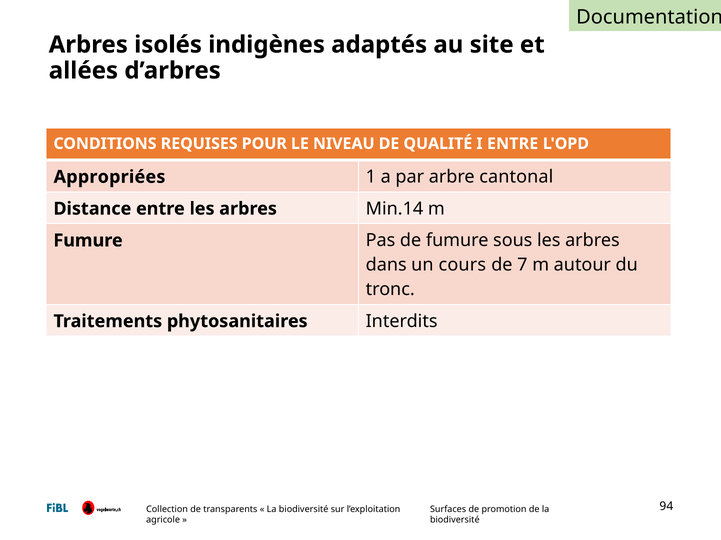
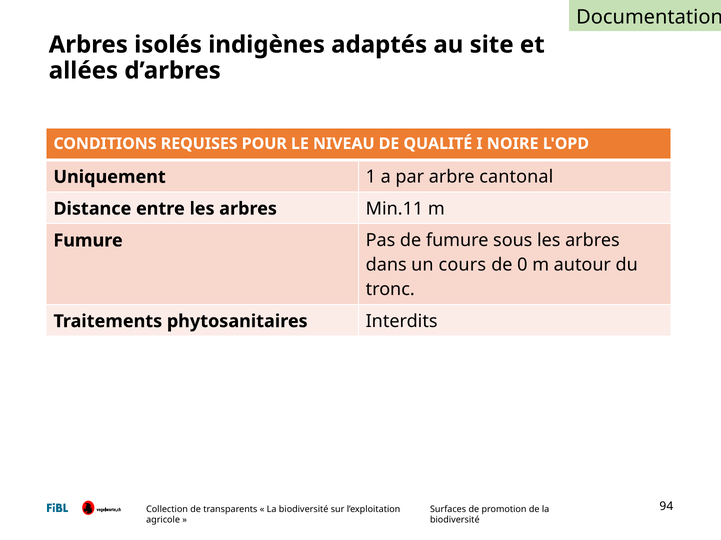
I ENTRE: ENTRE -> NOIRE (513, 144)
Appropriées: Appropriées -> Uniquement (110, 177)
Min.14: Min.14 -> Min.11 (394, 209)
7: 7 -> 0 (522, 265)
